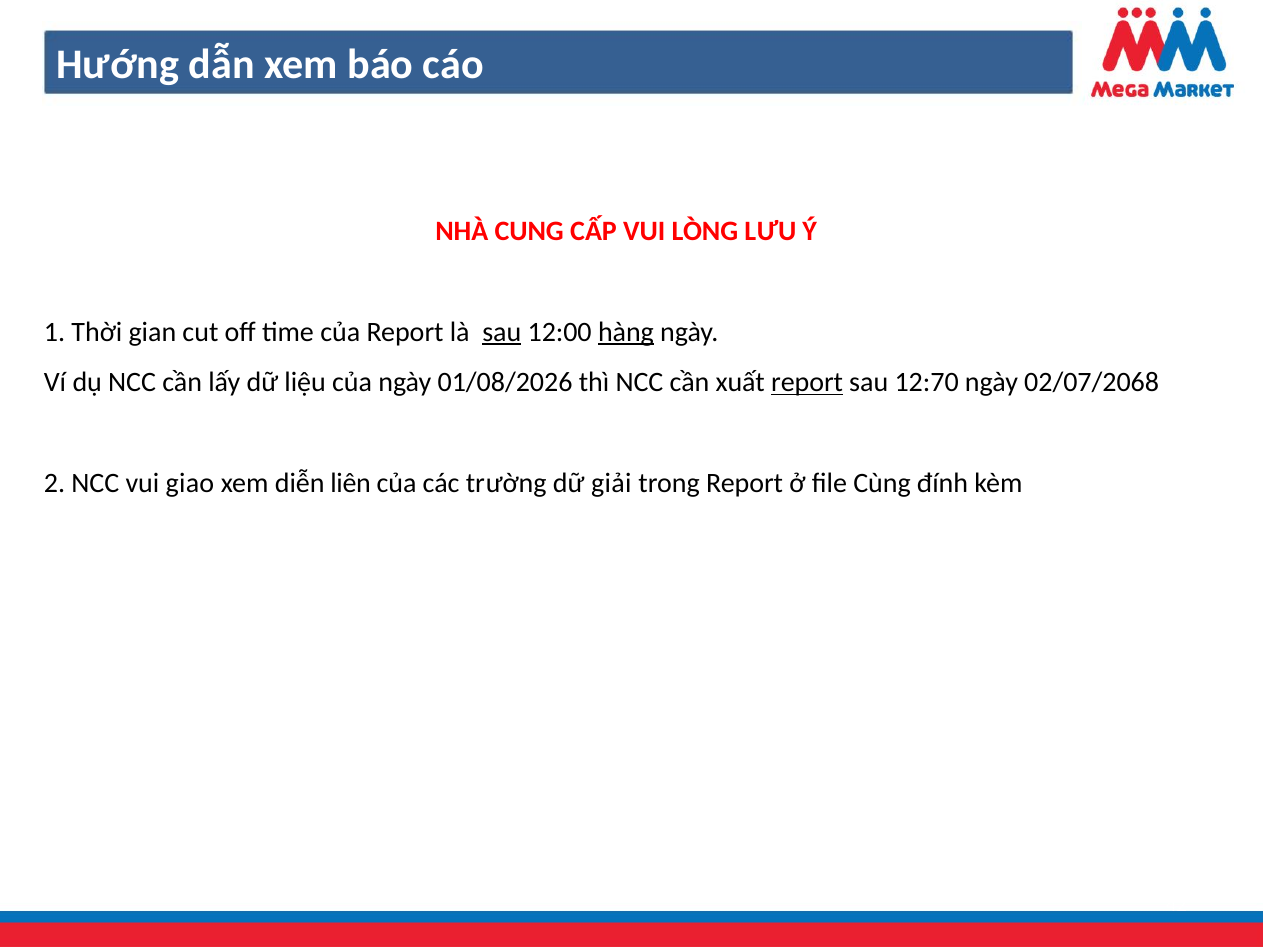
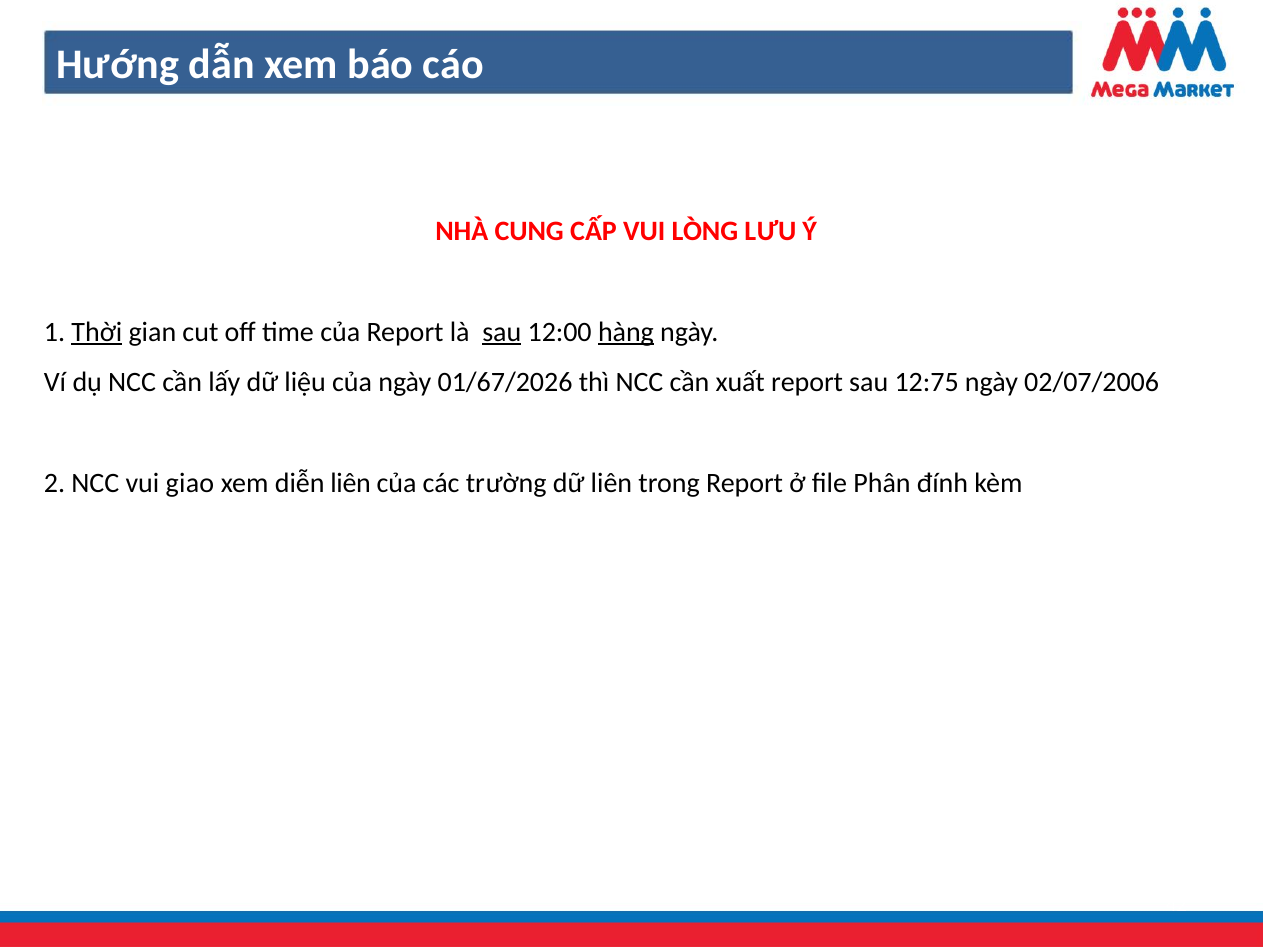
Thời underline: none -> present (97, 332)
01/08/2026: 01/08/2026 -> 01/67/2026 (505, 383)
report underline: present -> none (807, 383)
12:70: 12:70 -> 12:75 (927, 383)
02/07/2068: 02/07/2068 -> 02/07/2006 (1092, 383)
dữ giải: giải -> liên (611, 484)
Cùng: Cùng -> Phân (882, 484)
